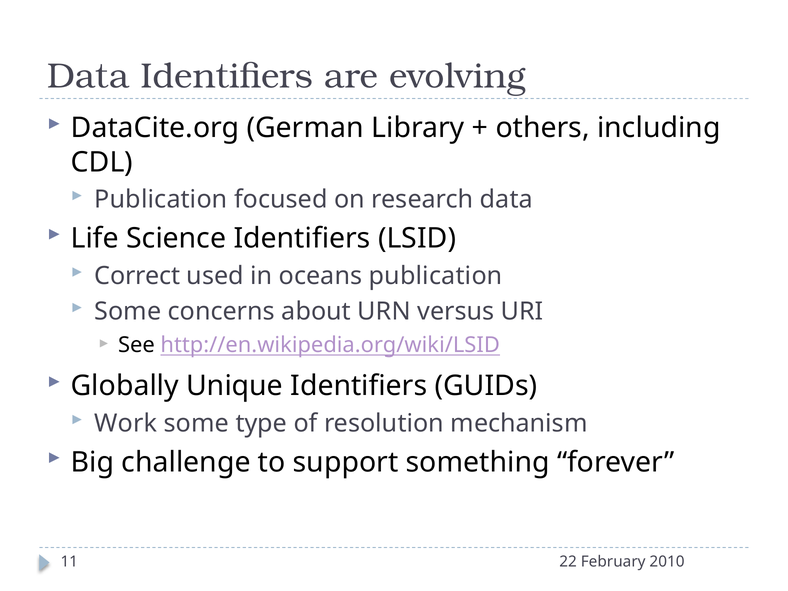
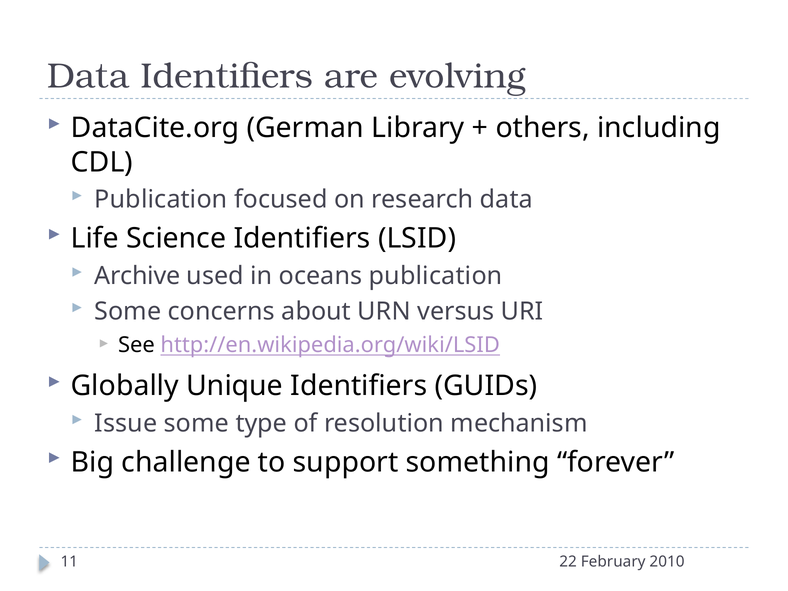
Correct: Correct -> Archive (137, 276)
Work: Work -> Issue (126, 423)
